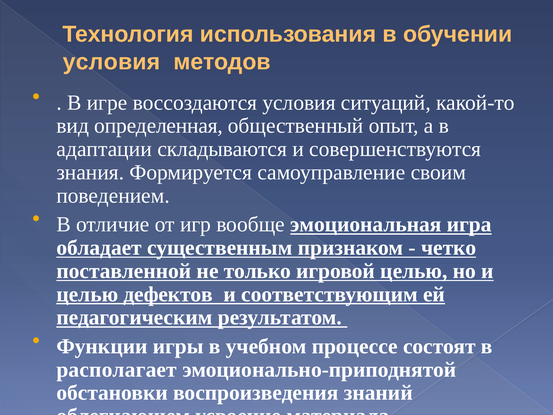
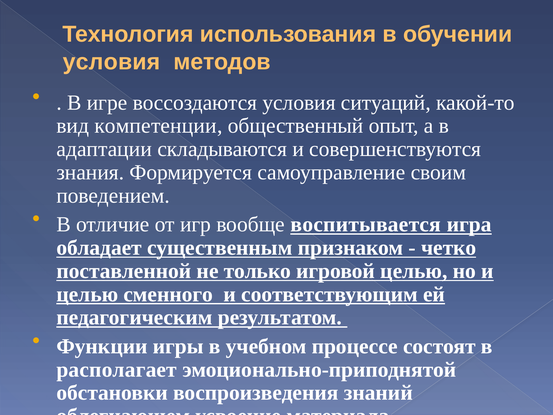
определенная: определенная -> компетенции (158, 126)
эмоциональная: эмоциональная -> воспитывается (366, 224)
дефектов: дефектов -> сменного (168, 294)
